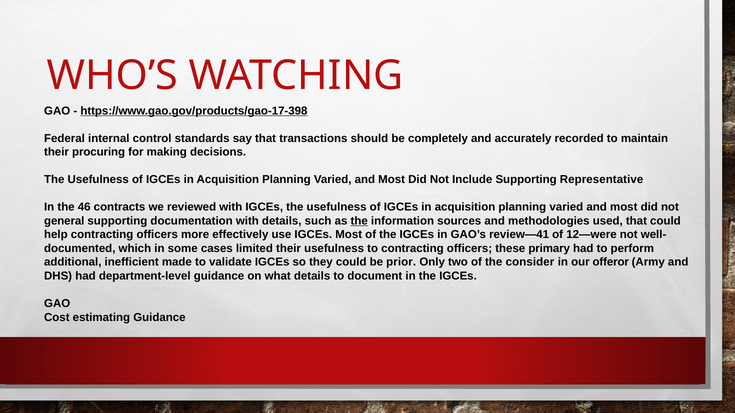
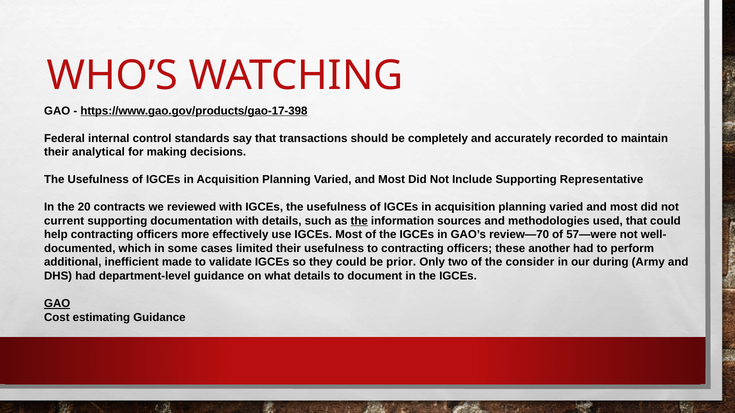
procuring: procuring -> analytical (99, 152)
46: 46 -> 20 (84, 207)
general: general -> current (64, 221)
review—41: review—41 -> review—70 (519, 235)
12—were: 12—were -> 57—were (591, 235)
primary: primary -> another (549, 249)
offeror: offeror -> during (611, 262)
GAO underline: none -> present (57, 304)
